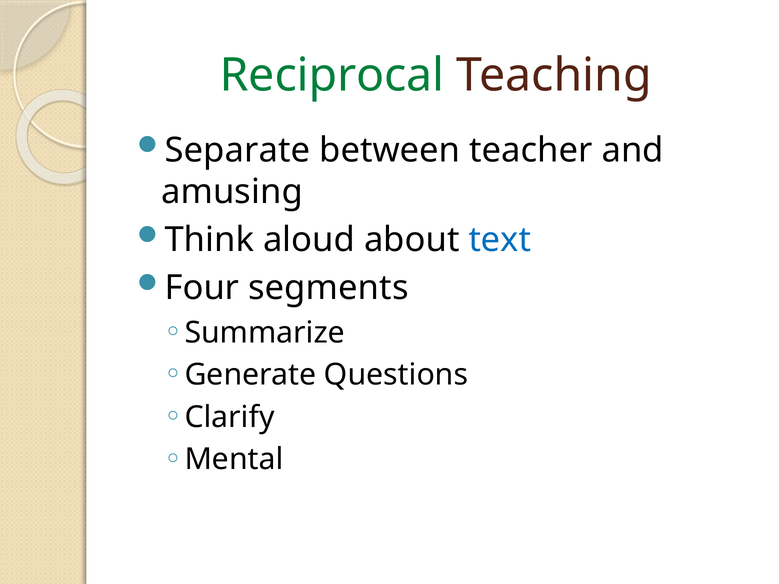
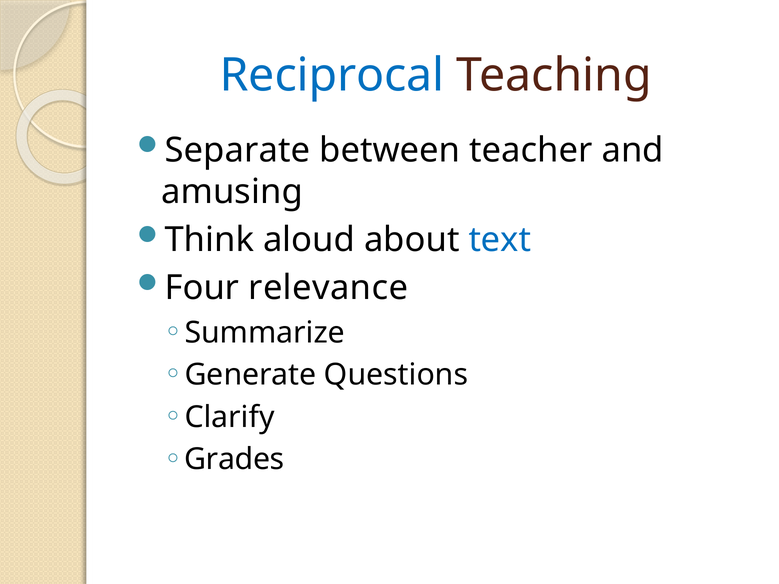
Reciprocal colour: green -> blue (332, 75)
segments: segments -> relevance (328, 288)
Mental: Mental -> Grades (234, 460)
